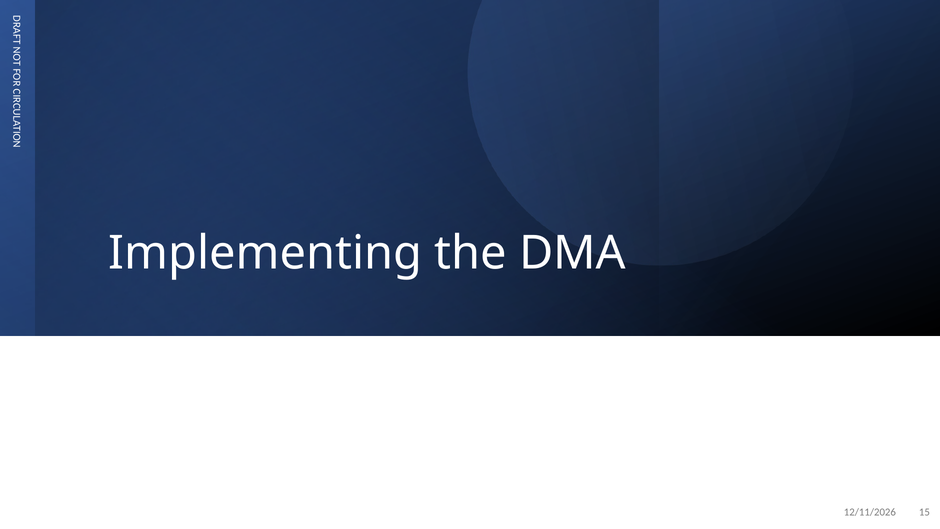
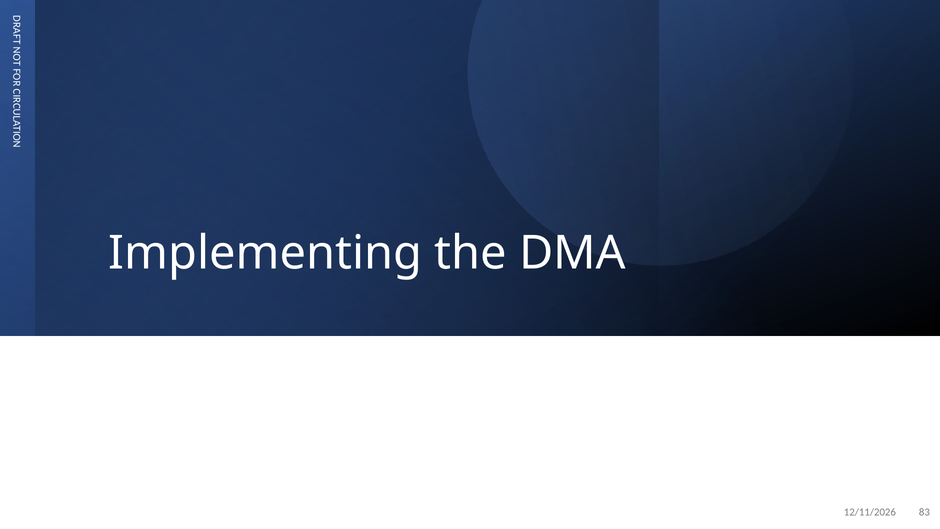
15: 15 -> 83 (924, 512)
